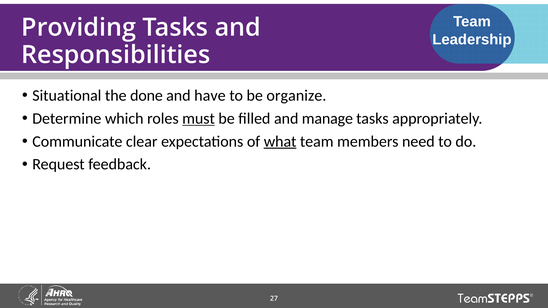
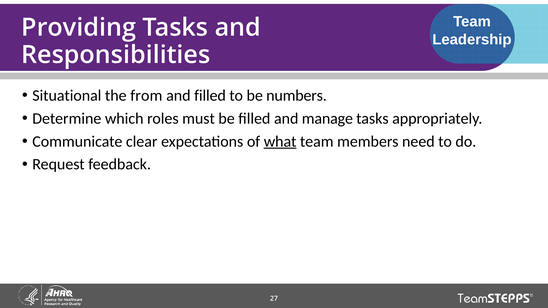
done: done -> from (146, 96)
and have: have -> filled (210, 96)
organize: organize -> numbers (297, 96)
must underline: present -> none (199, 119)
